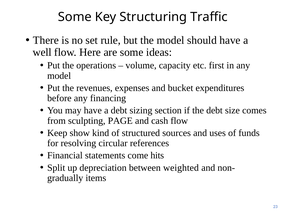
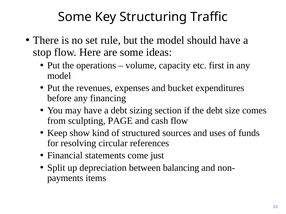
well: well -> stop (42, 52)
hits: hits -> just (157, 156)
weighted: weighted -> balancing (181, 168)
gradually: gradually -> payments (65, 178)
